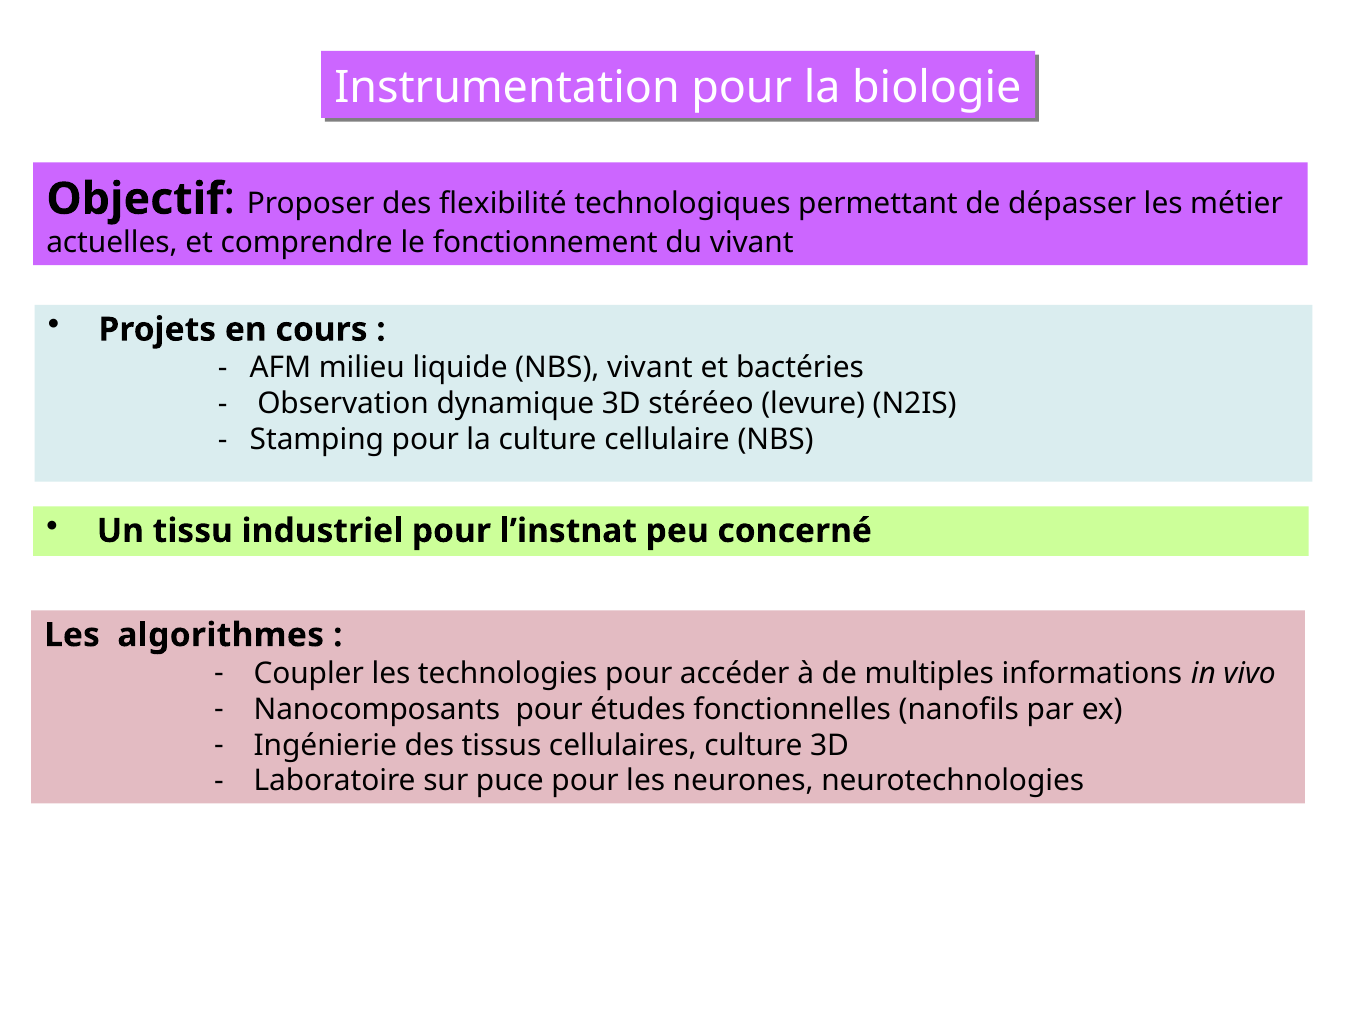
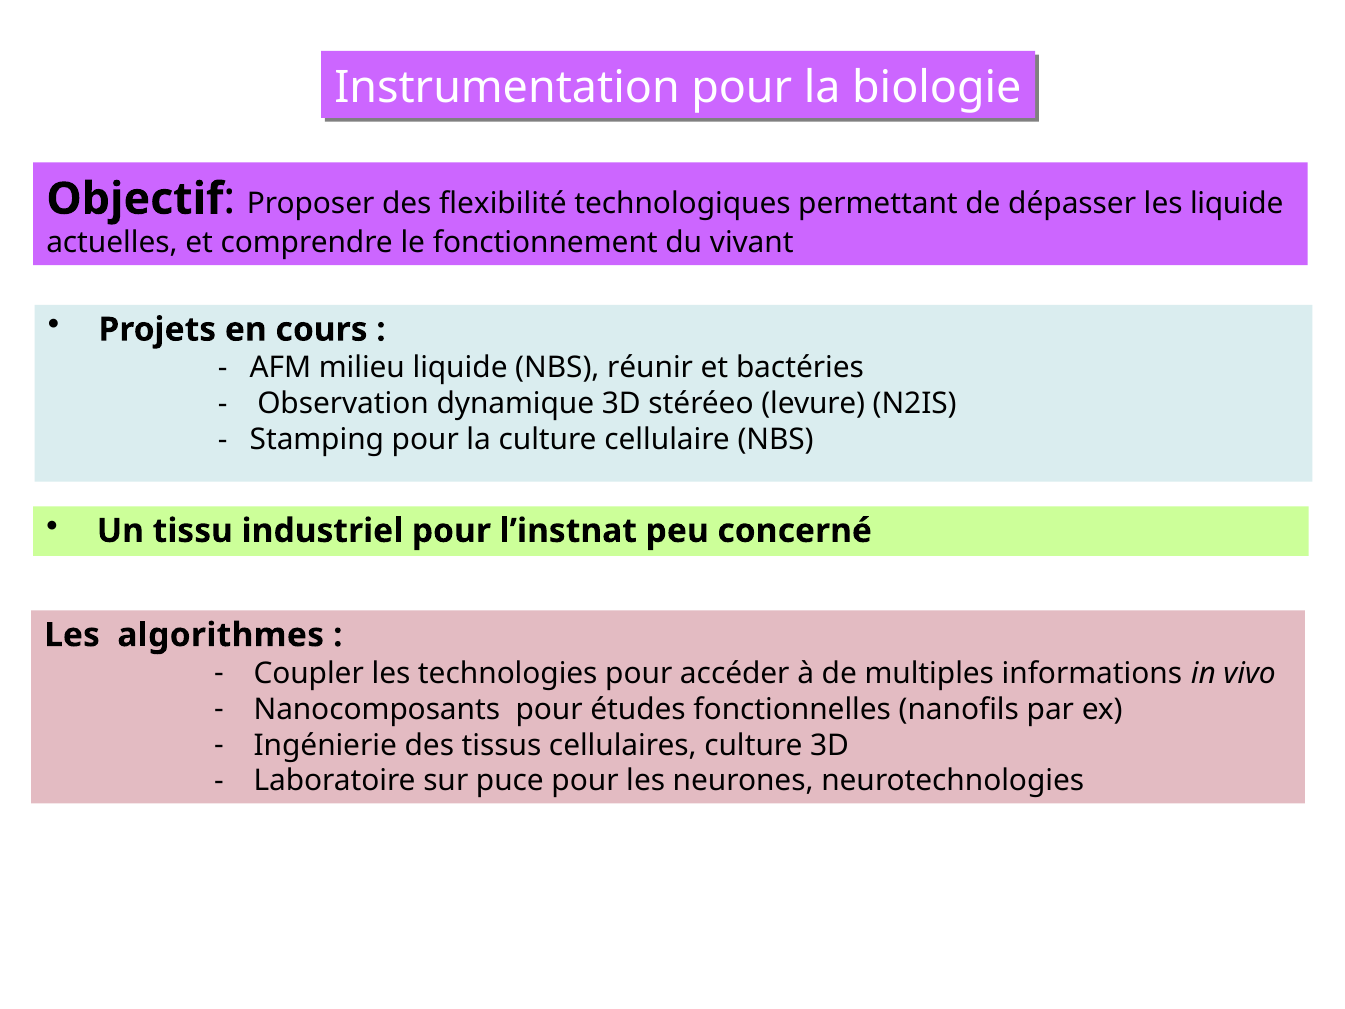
les métier: métier -> liquide (1237, 204)
NBS vivant: vivant -> réunir (650, 368)
